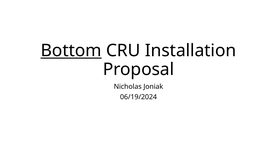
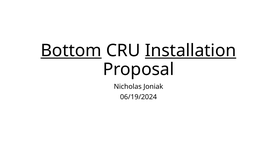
Installation underline: none -> present (191, 51)
